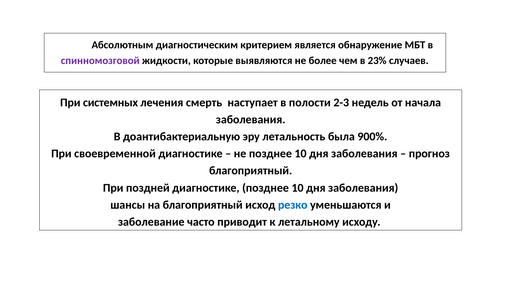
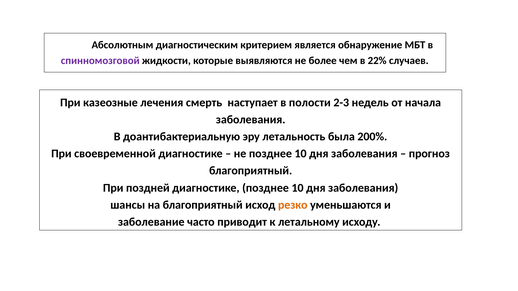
23%: 23% -> 22% (377, 61)
системных: системных -> казеозные (110, 103)
900%: 900% -> 200% (372, 137)
резко colour: blue -> orange (293, 205)
